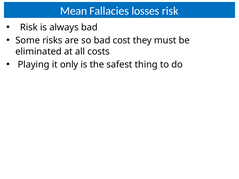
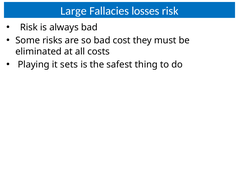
Mean: Mean -> Large (74, 11)
only: only -> sets (69, 65)
